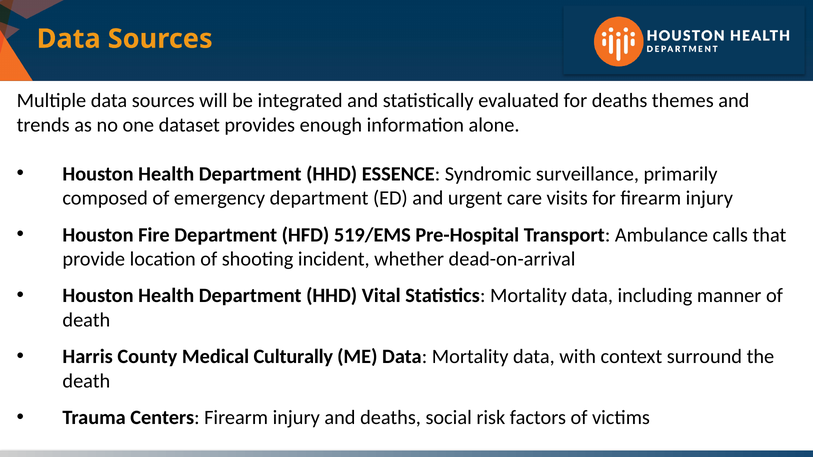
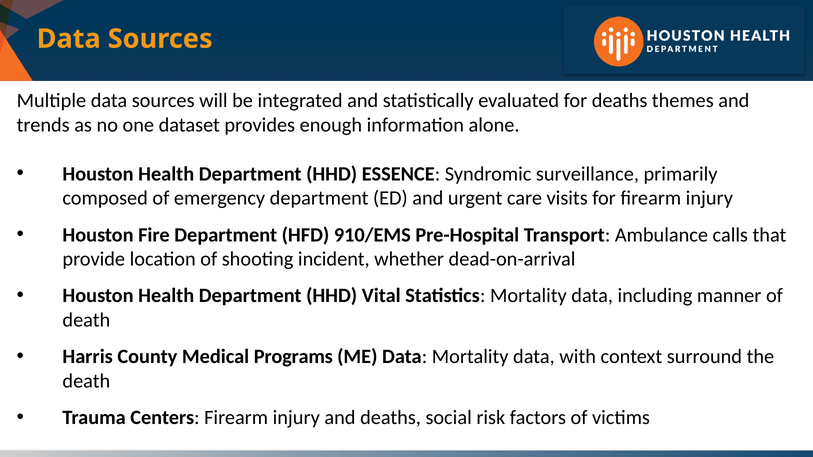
519/EMS: 519/EMS -> 910/EMS (372, 235)
Culturally: Culturally -> Programs (293, 357)
